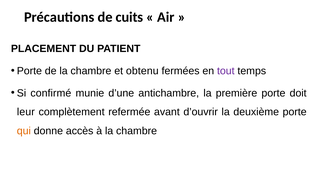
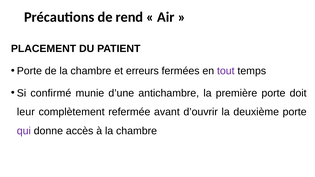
cuits: cuits -> rend (129, 17)
obtenu: obtenu -> erreurs (142, 71)
qui colour: orange -> purple (24, 131)
